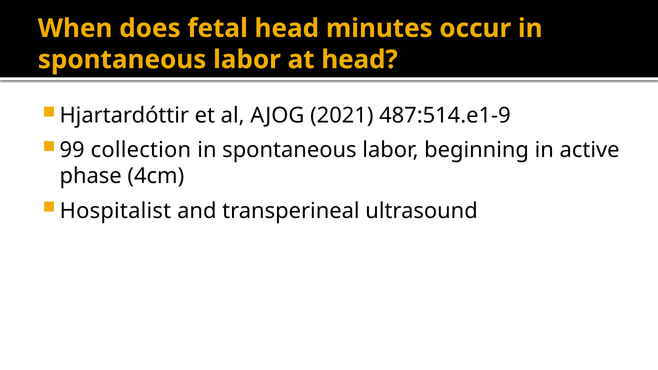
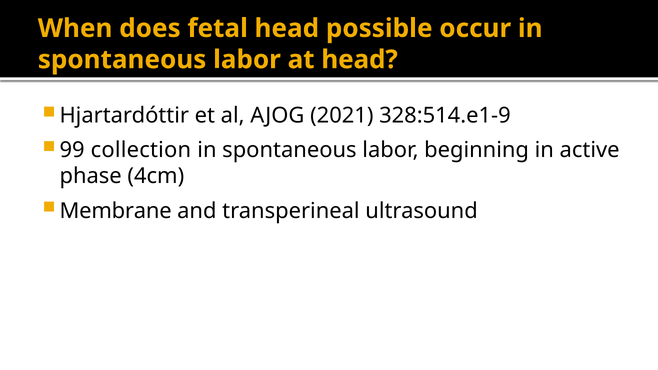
minutes: minutes -> possible (379, 28)
487:514.e1-9: 487:514.e1-9 -> 328:514.e1-9 (445, 115)
Hospitalist: Hospitalist -> Membrane (116, 211)
